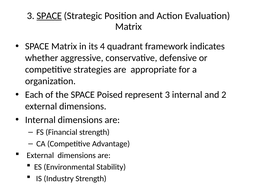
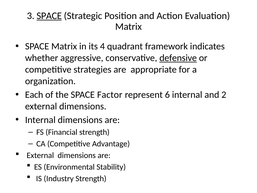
defensive underline: none -> present (178, 58)
Poised: Poised -> Factor (110, 95)
represent 3: 3 -> 6 (167, 95)
